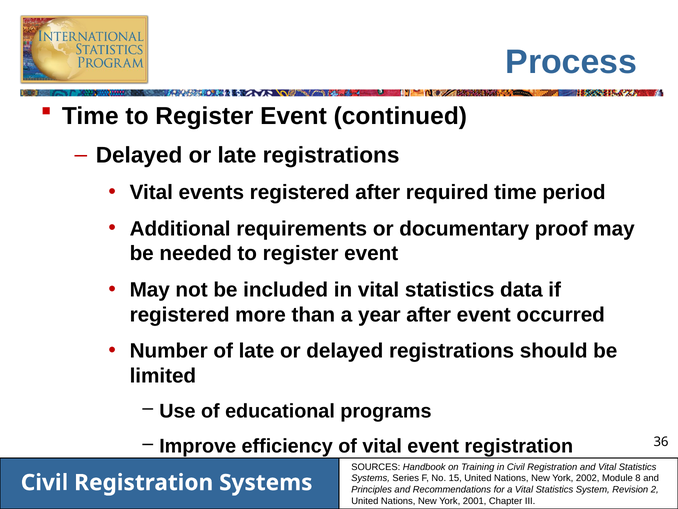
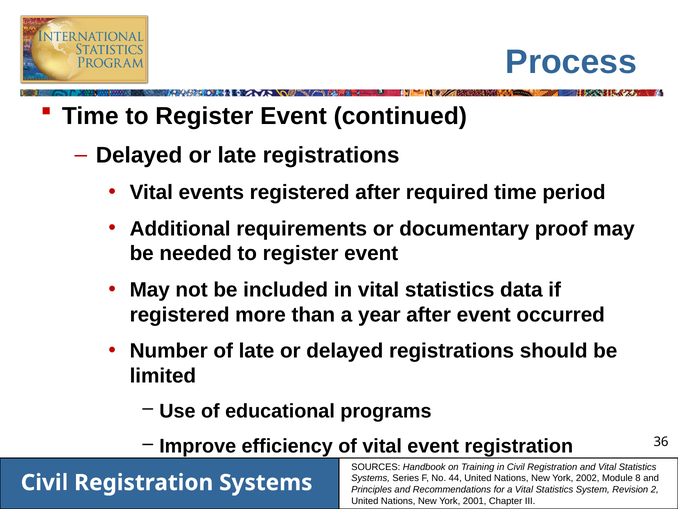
15: 15 -> 44 (455, 478)
